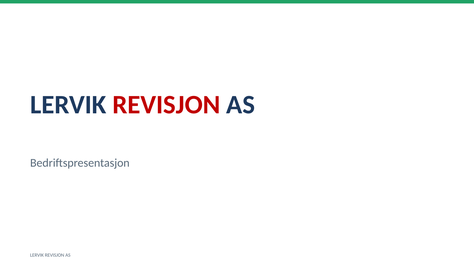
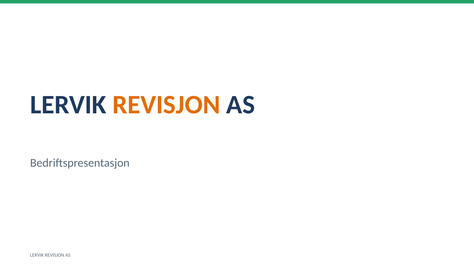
REVISJON colour: red -> orange (166, 105)
